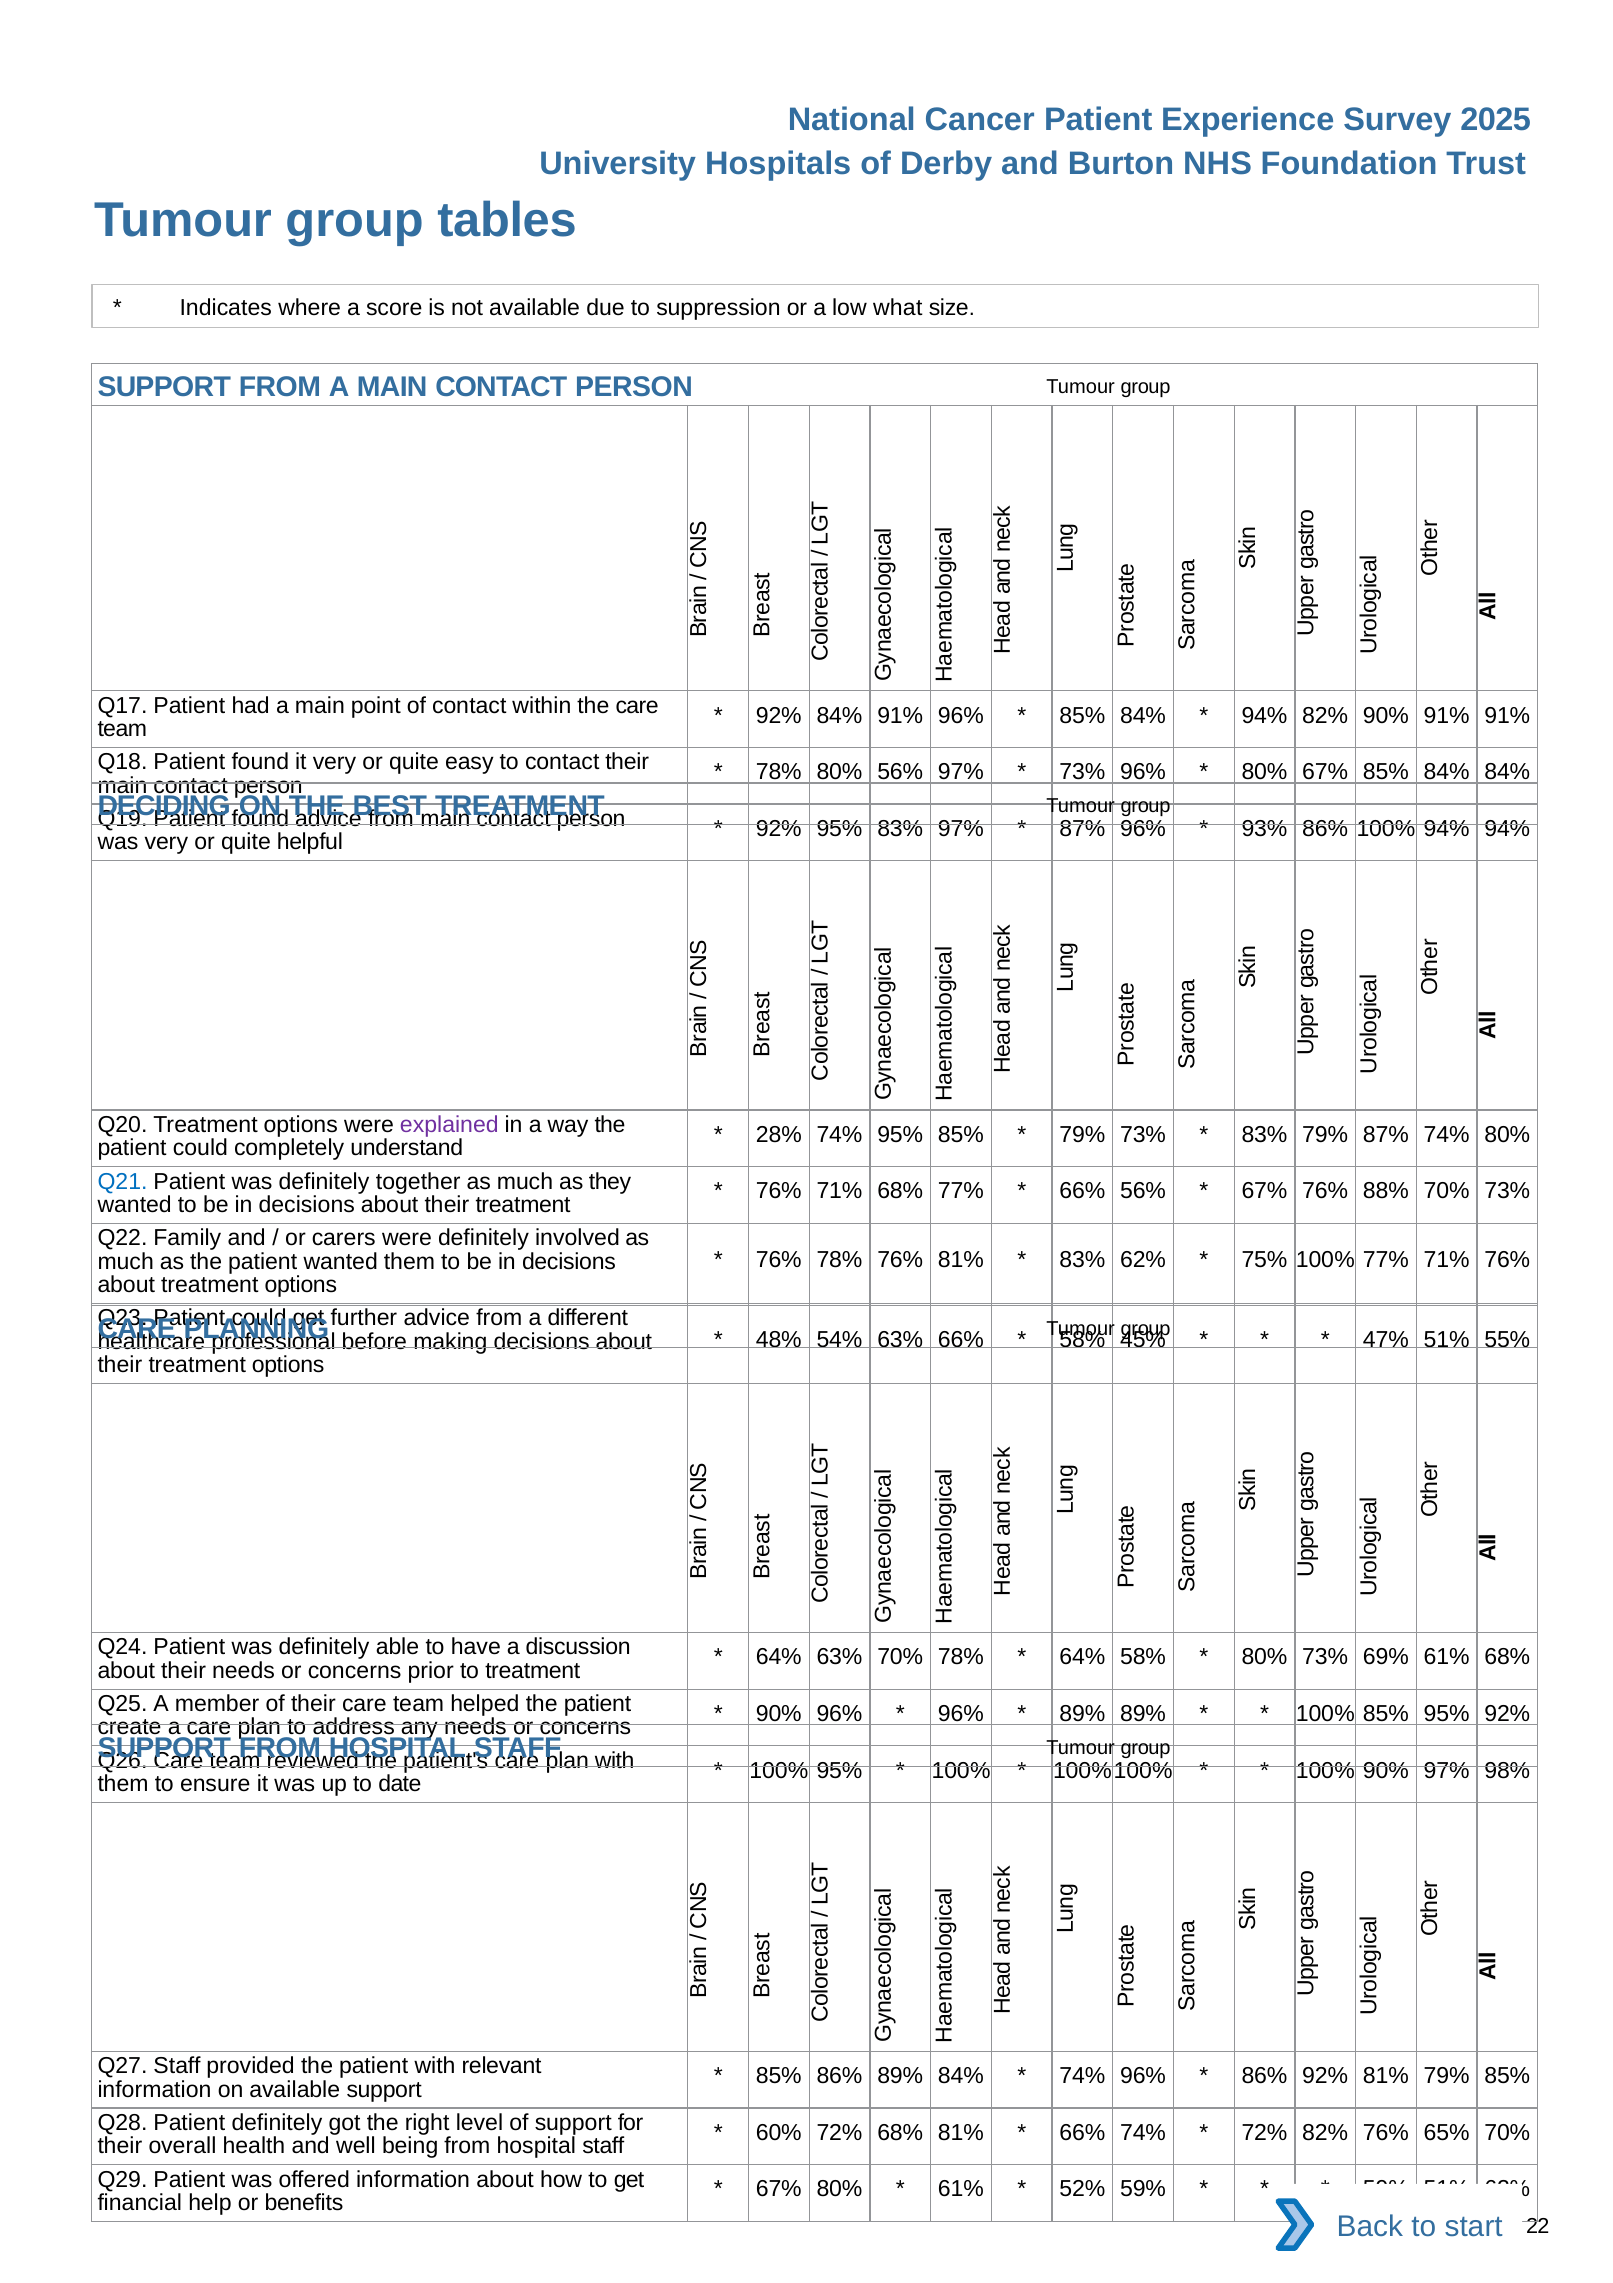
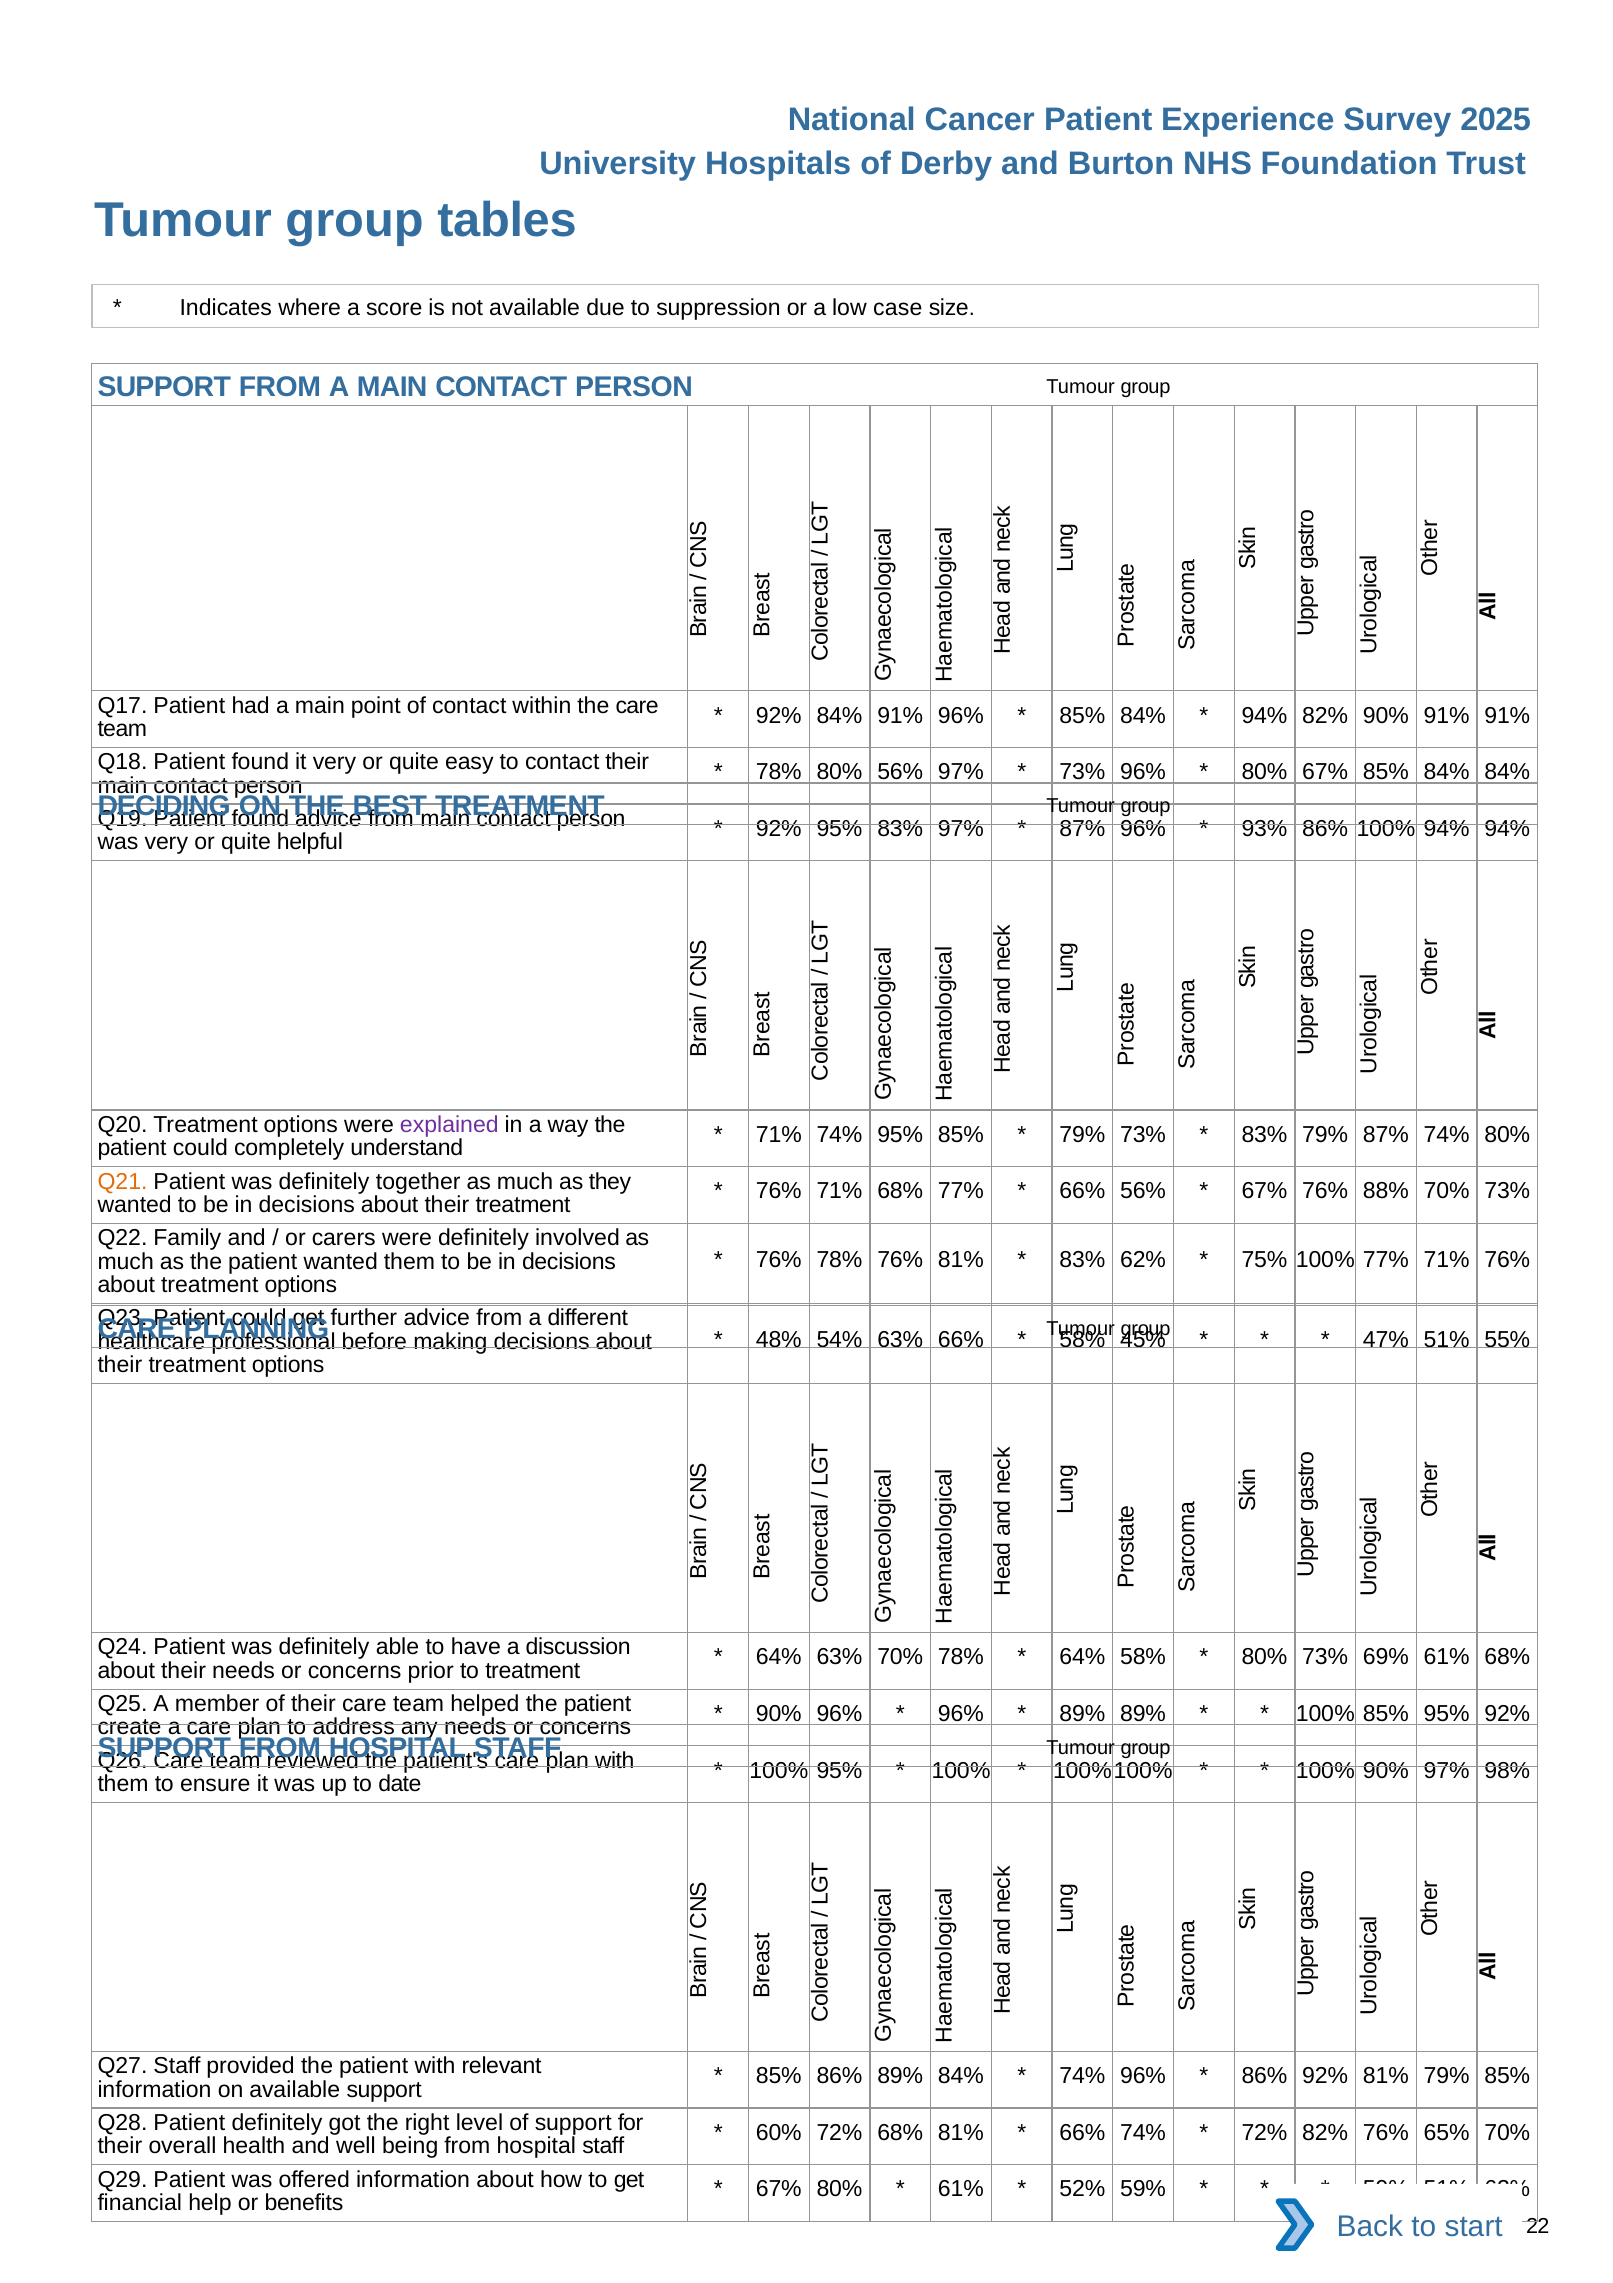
what: what -> case (898, 308)
28%: 28% -> 71% (779, 1134)
Q21 colour: blue -> orange (122, 1181)
